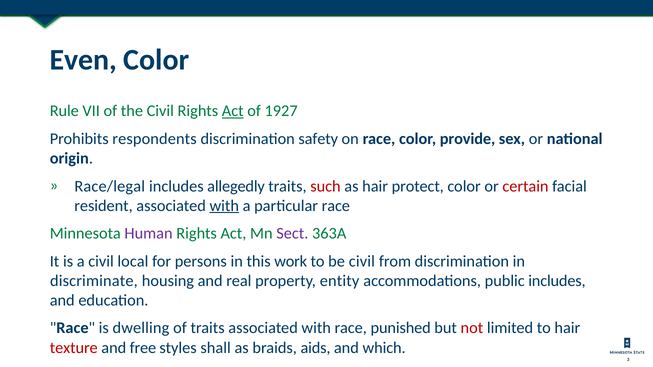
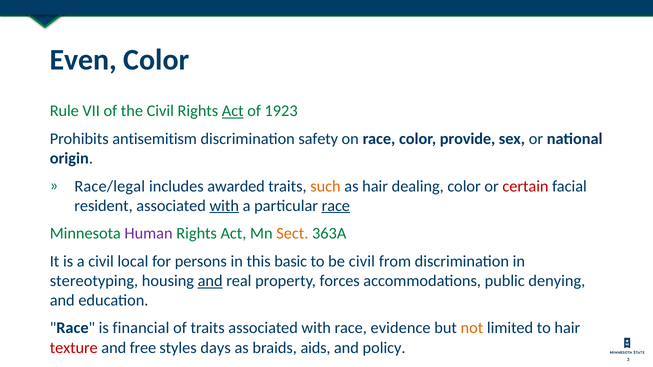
1927: 1927 -> 1923 (281, 111)
respondents: respondents -> antisemitism (155, 139)
allegedly: allegedly -> awarded (236, 186)
such colour: red -> orange (325, 186)
protect: protect -> dealing (418, 186)
race underline: none -> present (336, 206)
Sect colour: purple -> orange (292, 234)
work: work -> basic (291, 261)
discriminate: discriminate -> stereotyping (94, 281)
and underline: none -> present (210, 281)
entity: entity -> forces (340, 281)
public includes: includes -> denying (557, 281)
dwelling: dwelling -> financial (141, 328)
punished: punished -> evidence (401, 328)
not colour: red -> orange (472, 328)
shall: shall -> days (216, 348)
which: which -> policy (384, 348)
